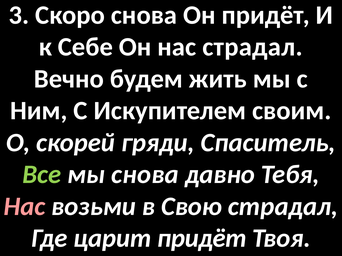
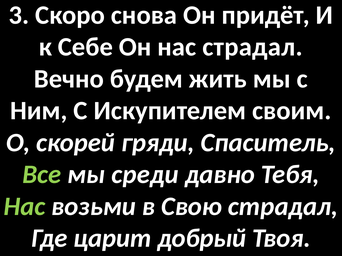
мы снова: снова -> среди (145, 175)
Нас colour: pink -> light green (24, 207)
царит придёт: придёт -> добрый (202, 239)
